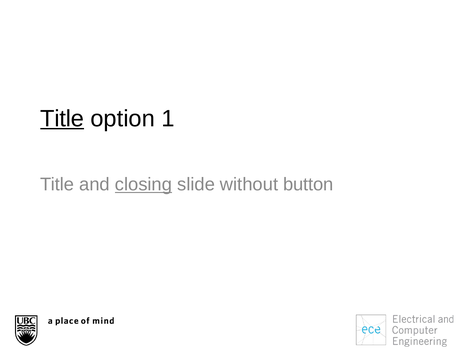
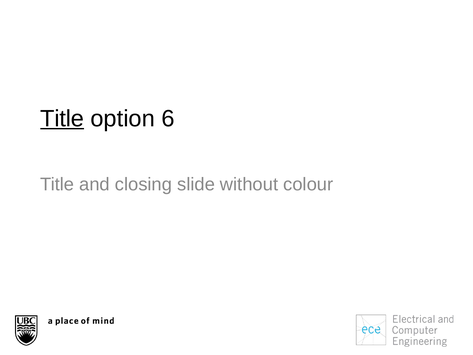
1: 1 -> 6 (168, 118)
closing underline: present -> none (144, 184)
button: button -> colour (308, 184)
